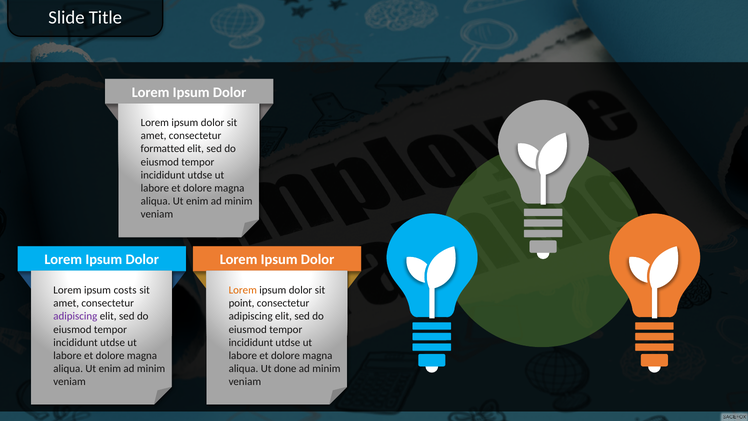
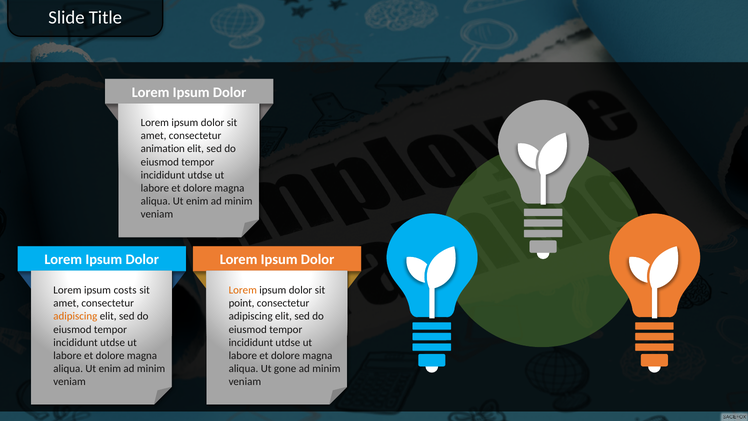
formatted: formatted -> animation (163, 149)
adipiscing colour: purple -> orange (75, 316)
done: done -> gone (285, 369)
